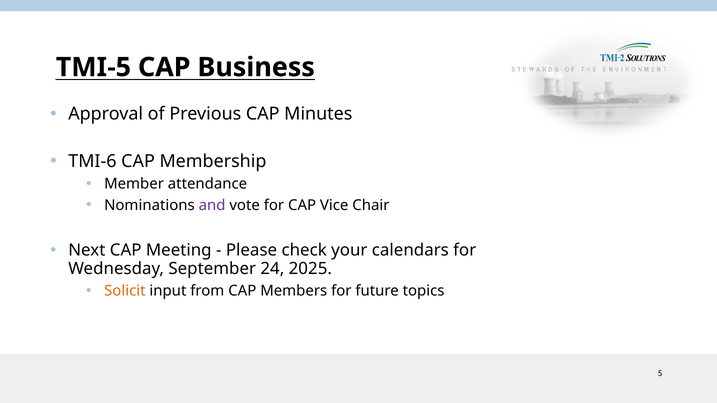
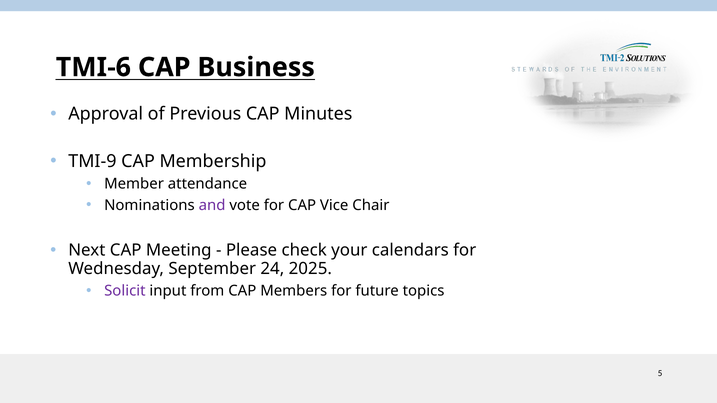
TMI-5: TMI-5 -> TMI-6 (93, 67)
TMI-6: TMI-6 -> TMI-9 (92, 161)
Solicit colour: orange -> purple (125, 291)
